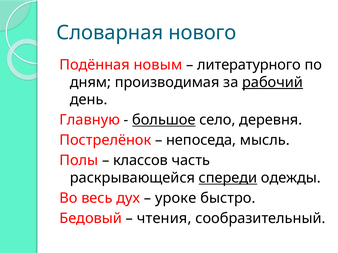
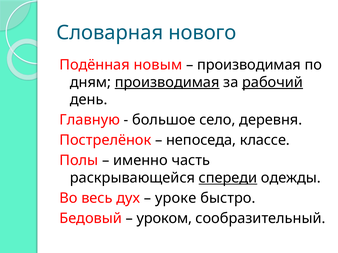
литературного: литературного -> производимая (249, 65)
производимая underline: none -> present (167, 82)
большое underline: present -> none (164, 120)
мысль: мысль -> классе (265, 140)
классов: классов -> именно (140, 161)
чтения: чтения -> уроком (164, 219)
